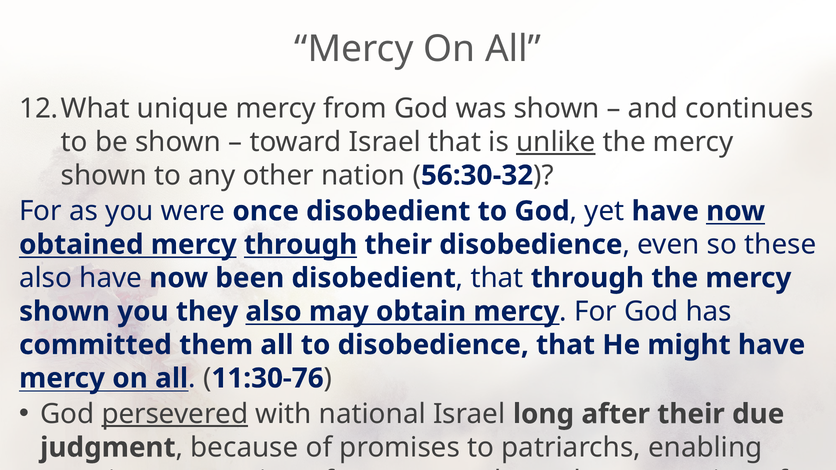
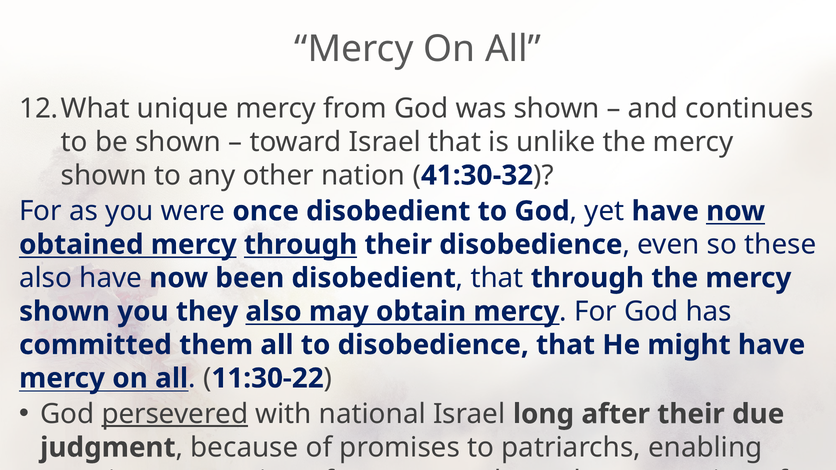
unlike underline: present -> none (556, 142)
56:30-32: 56:30-32 -> 41:30-32 (477, 176)
11:30-76: 11:30-76 -> 11:30-22 (268, 378)
